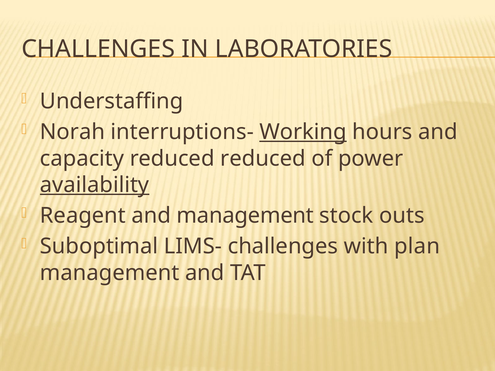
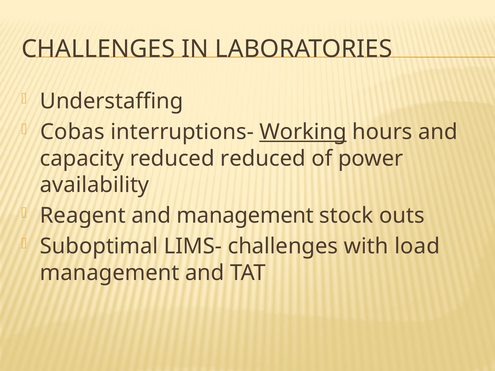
Norah: Norah -> Cobas (72, 132)
availability underline: present -> none (95, 185)
plan: plan -> load (417, 247)
